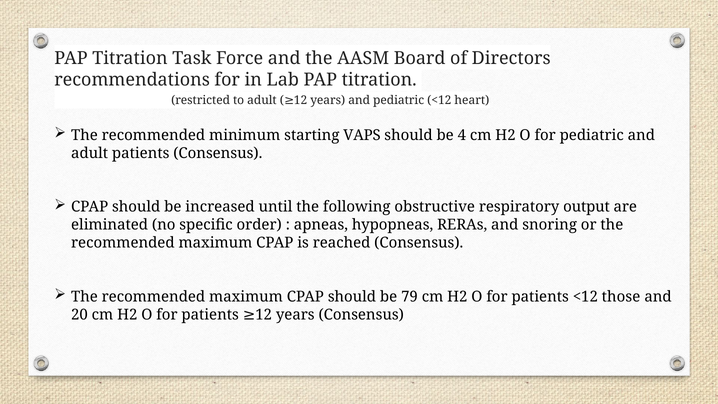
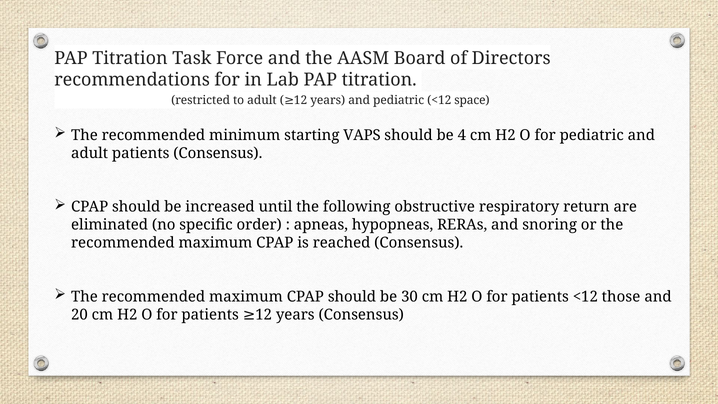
heart: heart -> space (472, 100)
output: output -> return (586, 207)
79: 79 -> 30 (409, 297)
